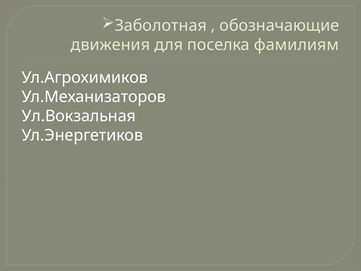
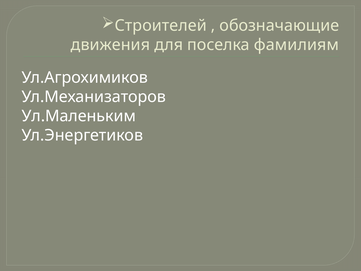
Заболотная: Заболотная -> Строителей (161, 26)
Ул.Вокзальная: Ул.Вокзальная -> Ул.Маленьким (79, 116)
